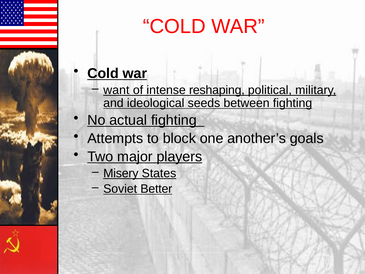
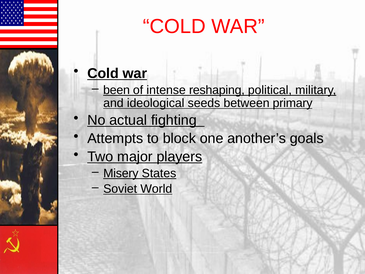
want: want -> been (116, 90)
between fighting: fighting -> primary (293, 103)
Better: Better -> World (156, 189)
